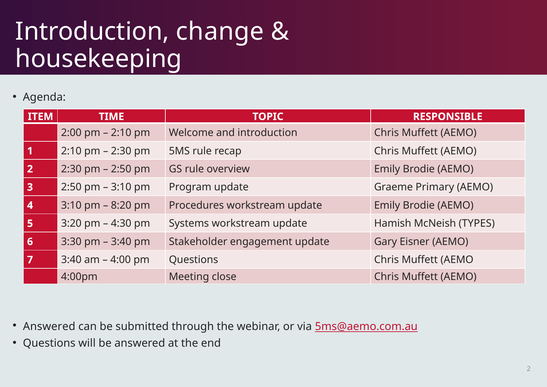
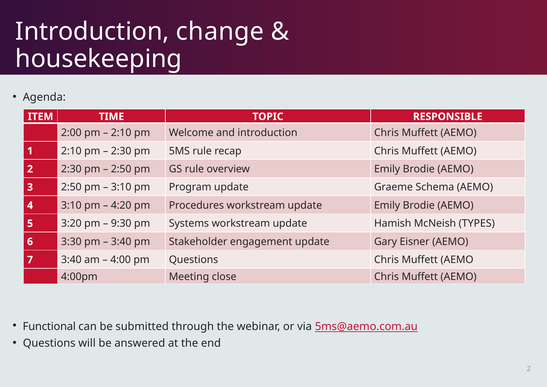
Primary: Primary -> Schema (435, 187)
8:20: 8:20 -> 4:20 (121, 205)
4:30: 4:30 -> 9:30 (121, 223)
Answered: Answered -> Functional (49, 326)
